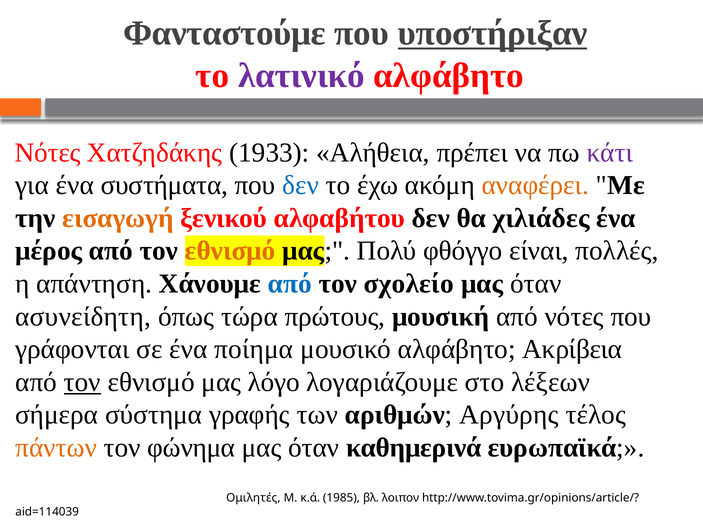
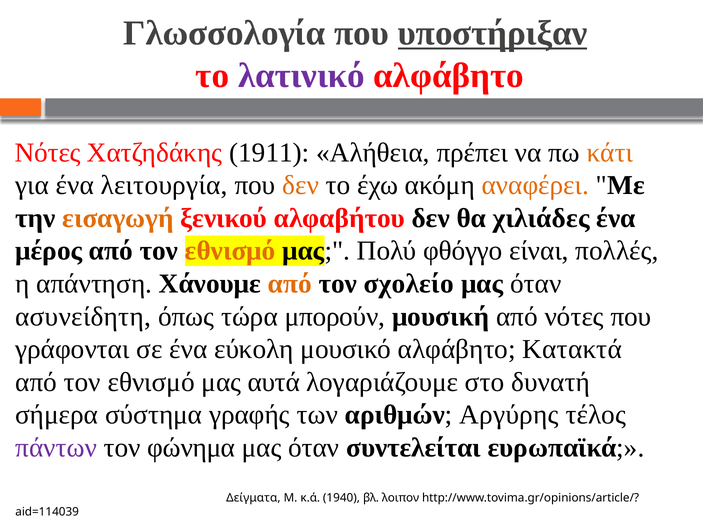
Φανταστούμε: Φανταστούμε -> Γλωσσολογία (224, 33)
1933: 1933 -> 1911 (269, 153)
κάτι colour: purple -> orange (610, 153)
συστήματα: συστήματα -> λειτουργία (164, 185)
δεν colour: blue -> orange (301, 185)
από colour: blue -> orange (290, 284)
πρώτους: πρώτους -> μπορούν (335, 317)
ποίημα: ποίημα -> εύκολη (254, 350)
Ακρίβεια: Ακρίβεια -> Κατακτά (572, 350)
τον underline: present -> none (82, 382)
λόγο: λόγο -> αυτά (274, 382)
λέξεων: λέξεων -> δυνατή (551, 382)
πάντων colour: orange -> purple (56, 448)
καθημερινά: καθημερινά -> συντελείται (414, 448)
Ομιλητές: Ομιλητές -> Δείγματα (253, 498)
1985: 1985 -> 1940 (341, 498)
